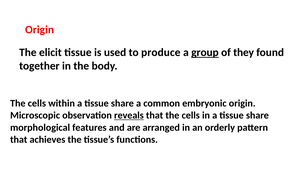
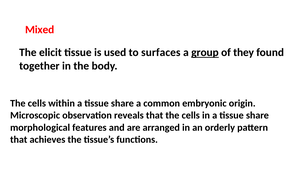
Origin: Origin -> Mixed (40, 30)
produce: produce -> surfaces (161, 53)
reveals underline: present -> none (129, 116)
